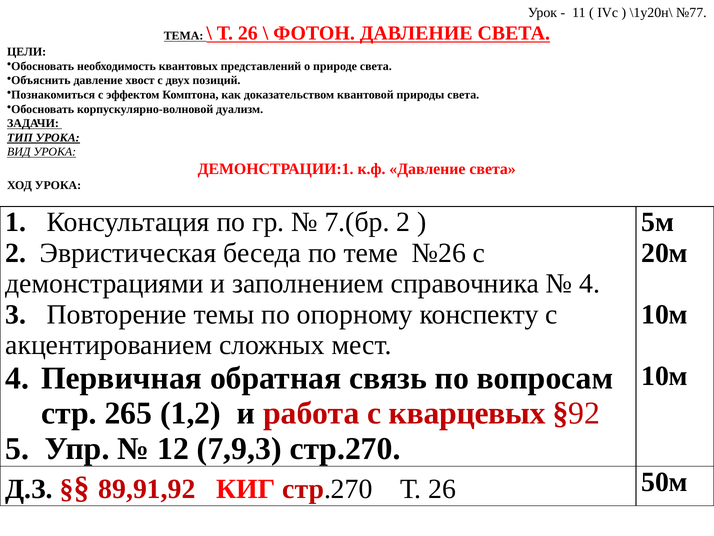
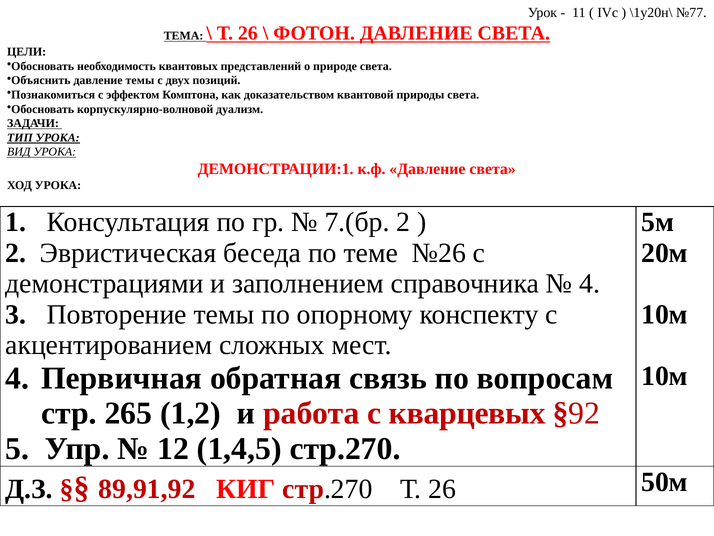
давление хвост: хвост -> темы (140, 80)
7,9,3: 7,9,3 -> 1,4,5 (239, 448)
